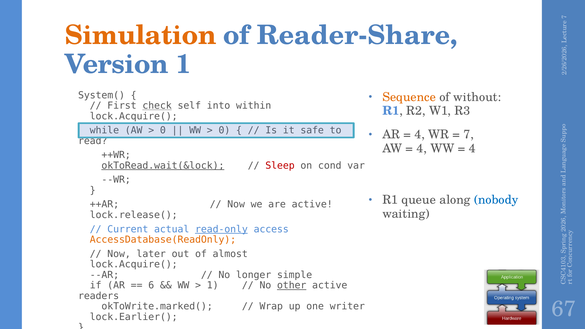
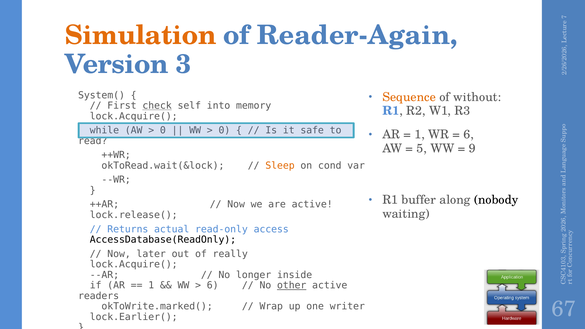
Reader-Share: Reader-Share -> Reader-Again (357, 35)
Version 1: 1 -> 3 (183, 64)
within: within -> memory (254, 106)
4: 4 -> 1 (420, 135)
7: 7 -> 6 (469, 135)
4: 4 -> 5 (422, 148)
4: 4 -> 9 (472, 148)
okToRead.wait(&lock underline: present -> none (163, 166)
Sleep colour: red -> orange (280, 166)
queue: queue -> buffer (419, 200)
nobody colour: blue -> black (496, 200)
Current: Current -> Returns (128, 229)
read-only underline: present -> none (221, 229)
AccessDatabase(ReadOnly colour: orange -> black (163, 240)
almost: almost -> really (230, 254)
simple: simple -> inside (295, 275)
6: 6 -> 1 (151, 285)
1: 1 -> 6 (213, 285)
